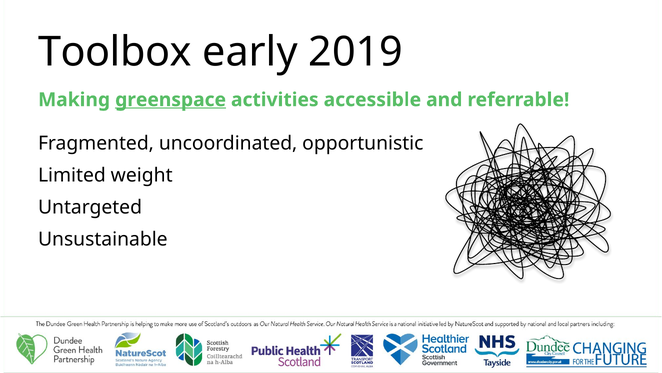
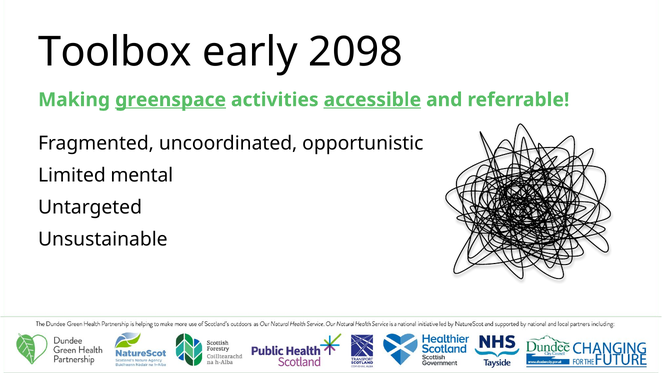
2019: 2019 -> 2098 (356, 52)
accessible underline: none -> present (372, 100)
weight: weight -> mental (142, 175)
